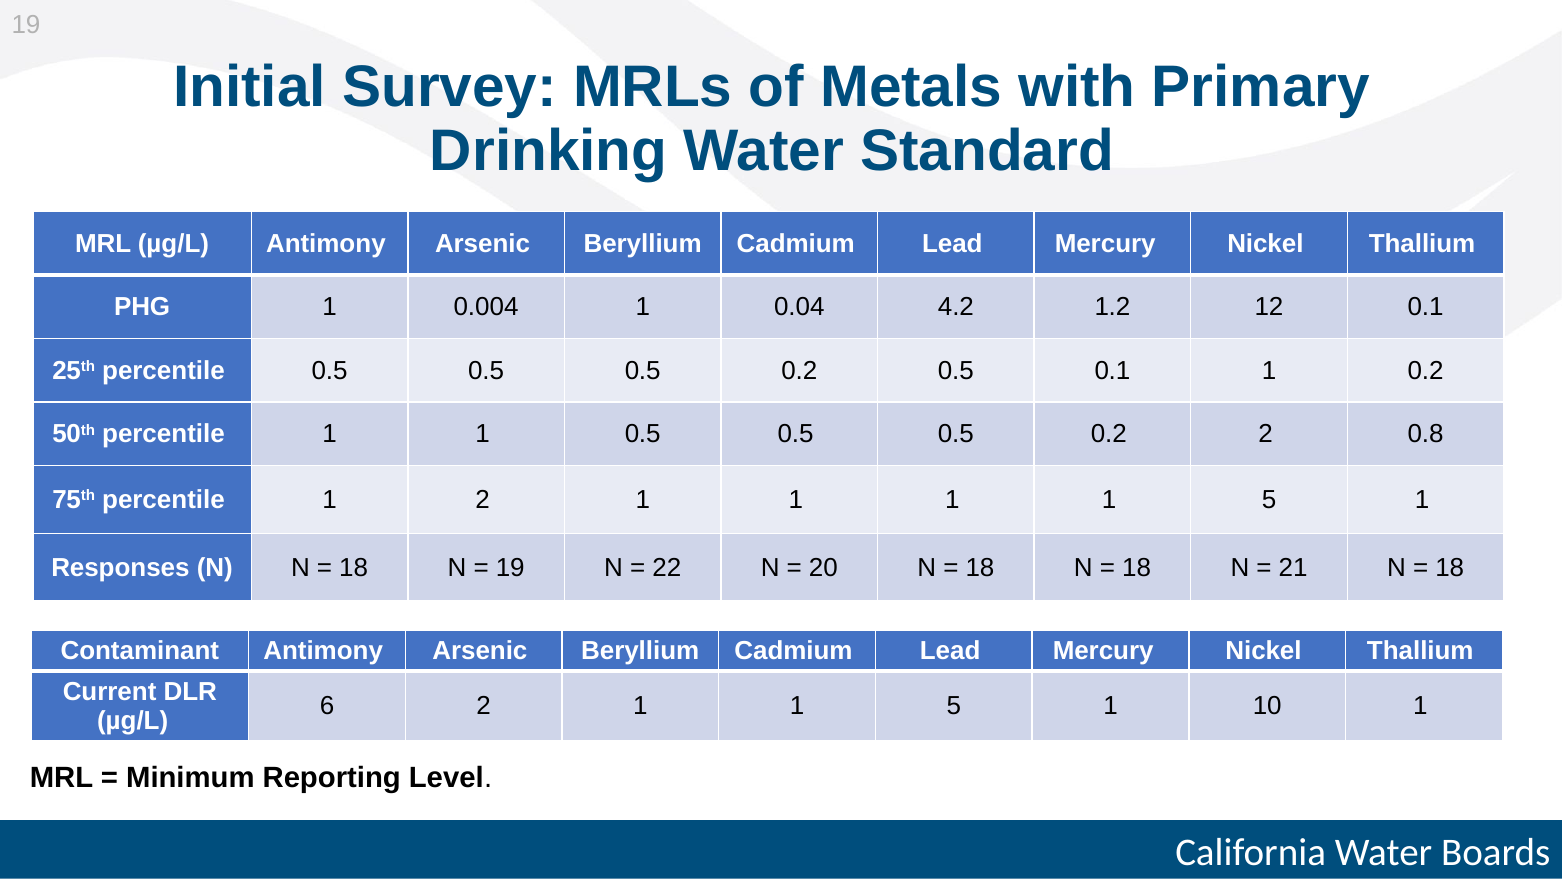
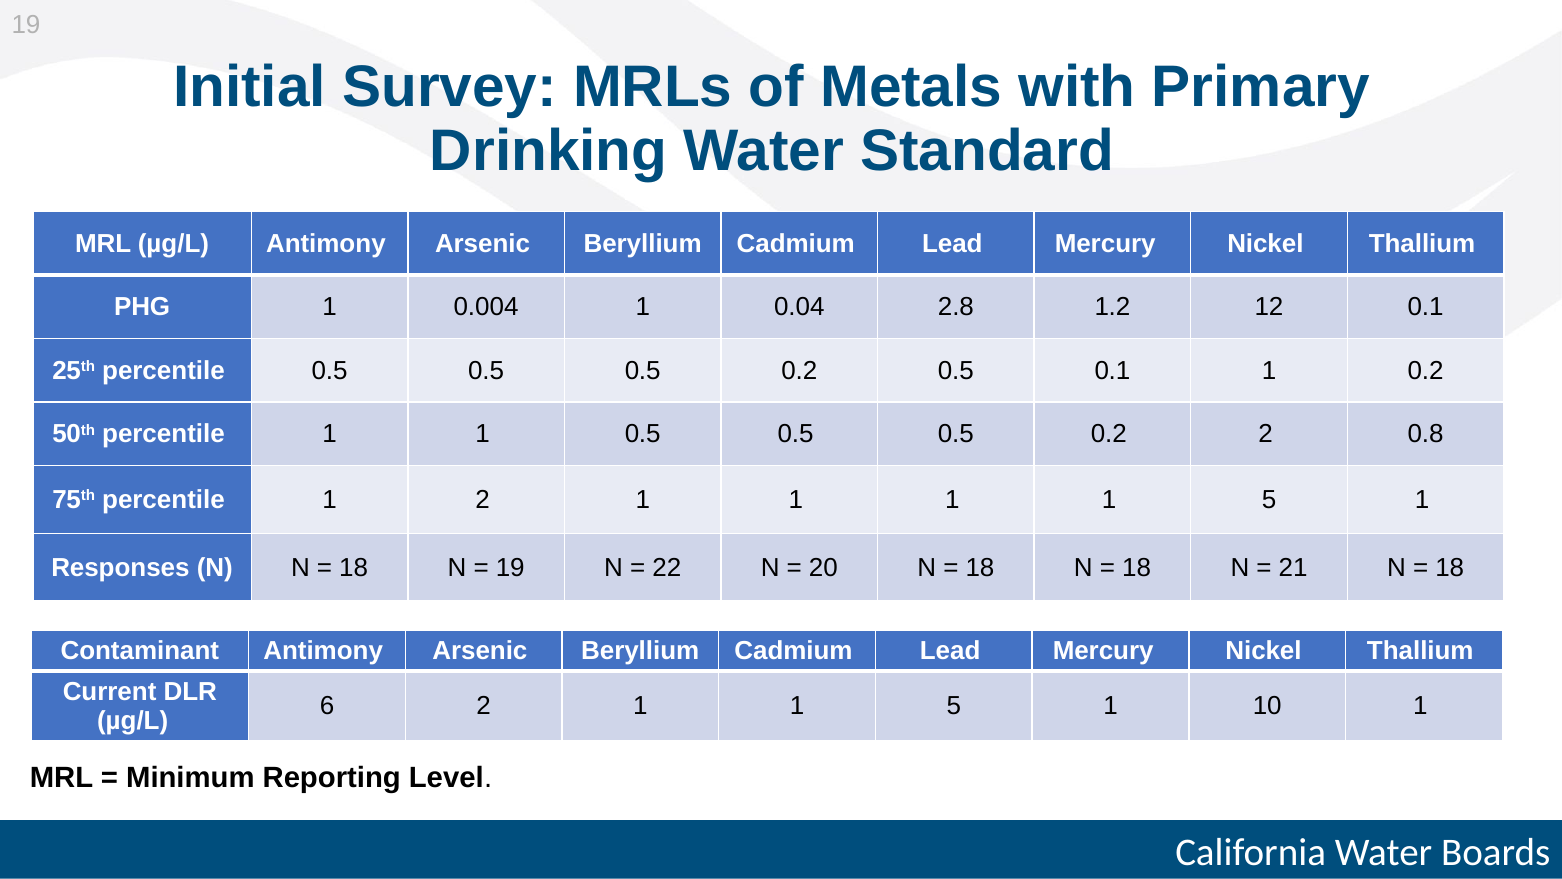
4.2: 4.2 -> 2.8 (956, 307)
